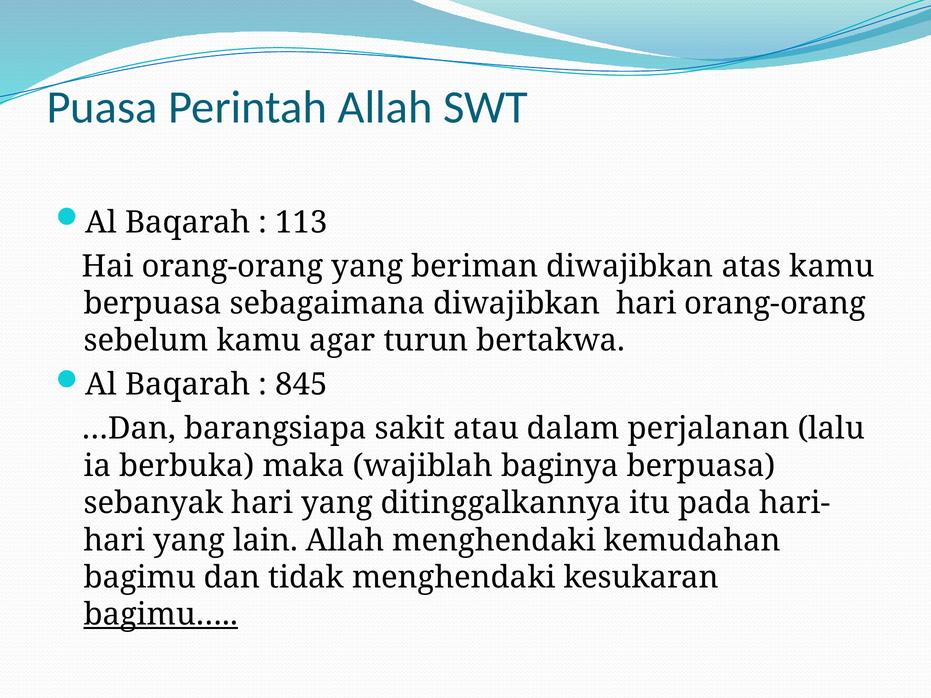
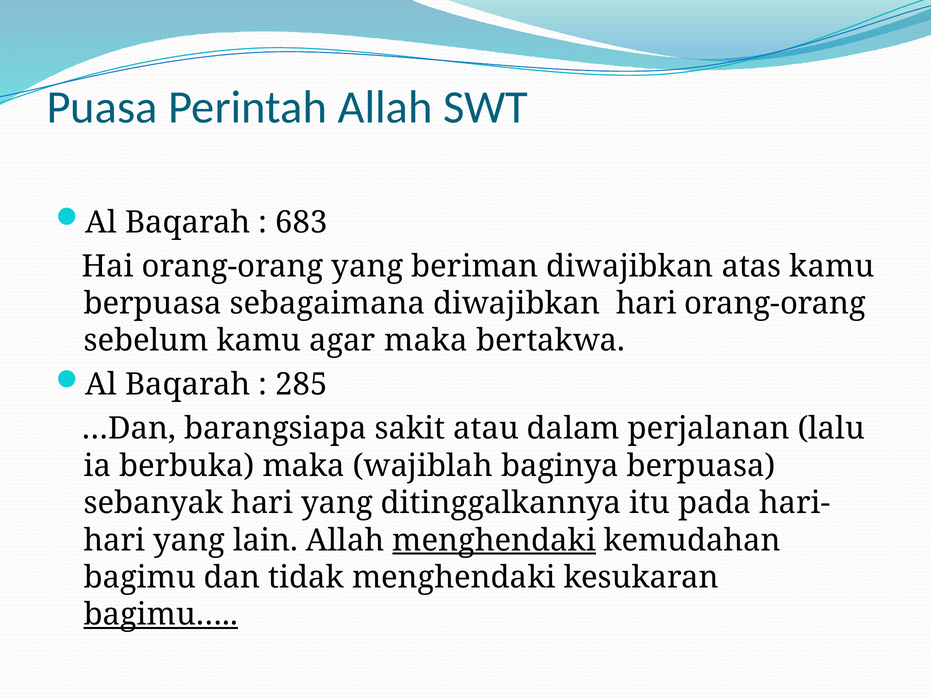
113: 113 -> 683 (301, 222)
agar turun: turun -> maka (426, 341)
845: 845 -> 285 (301, 385)
menghendaki underline: none -> present (494, 540)
